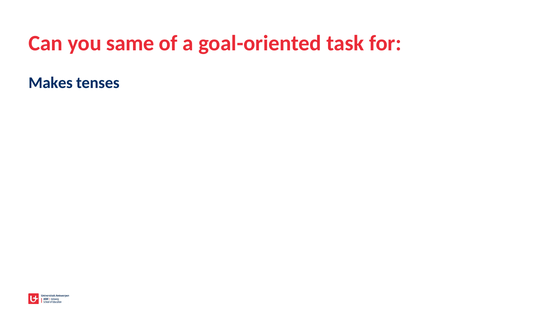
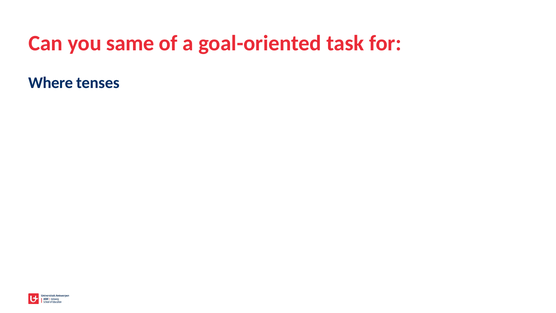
Makes: Makes -> Where (51, 83)
